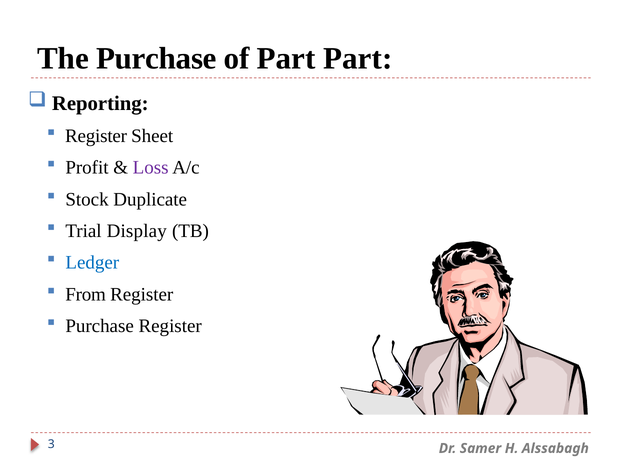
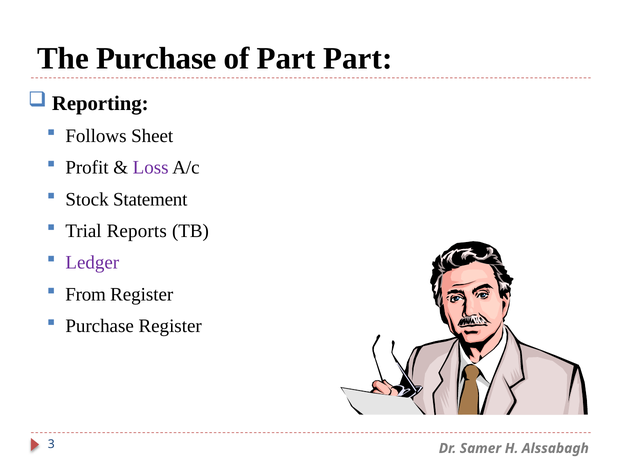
Register: Register -> Follows (96, 136)
Duplicate: Duplicate -> Statement (150, 199)
Display: Display -> Reports (137, 231)
Ledger colour: blue -> purple (92, 262)
